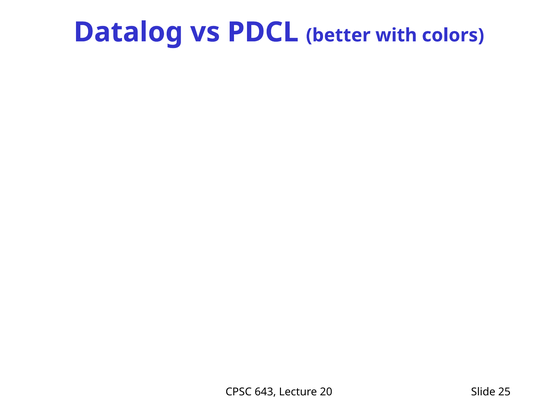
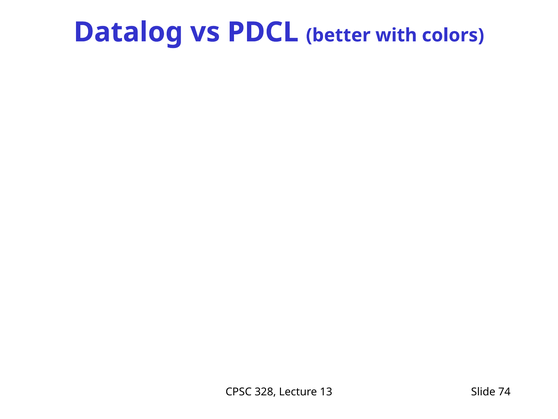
643: 643 -> 328 (265, 391)
20: 20 -> 13 (326, 391)
25: 25 -> 74 (504, 391)
